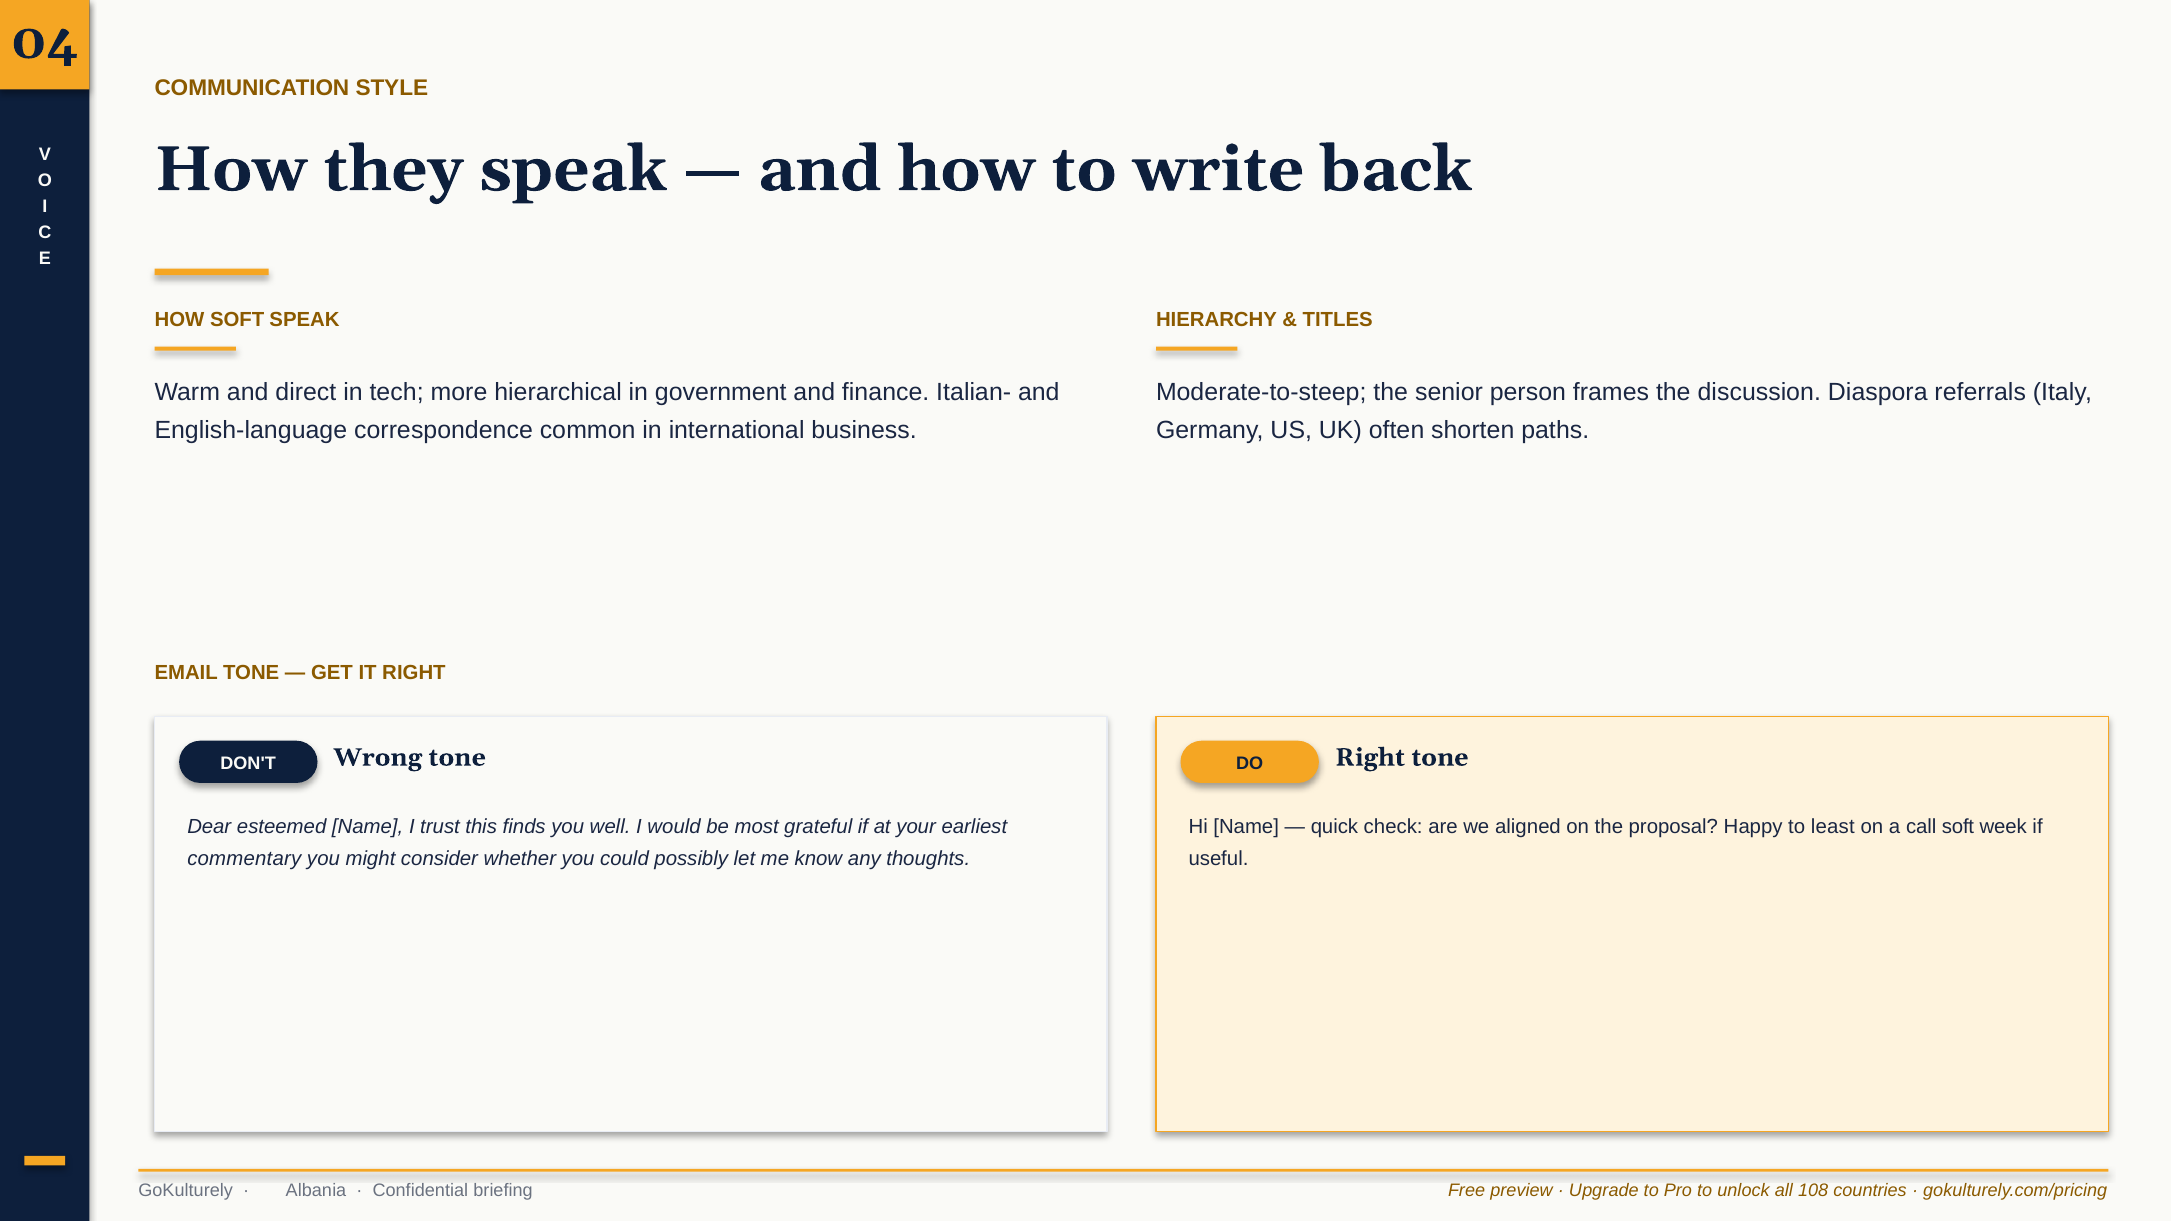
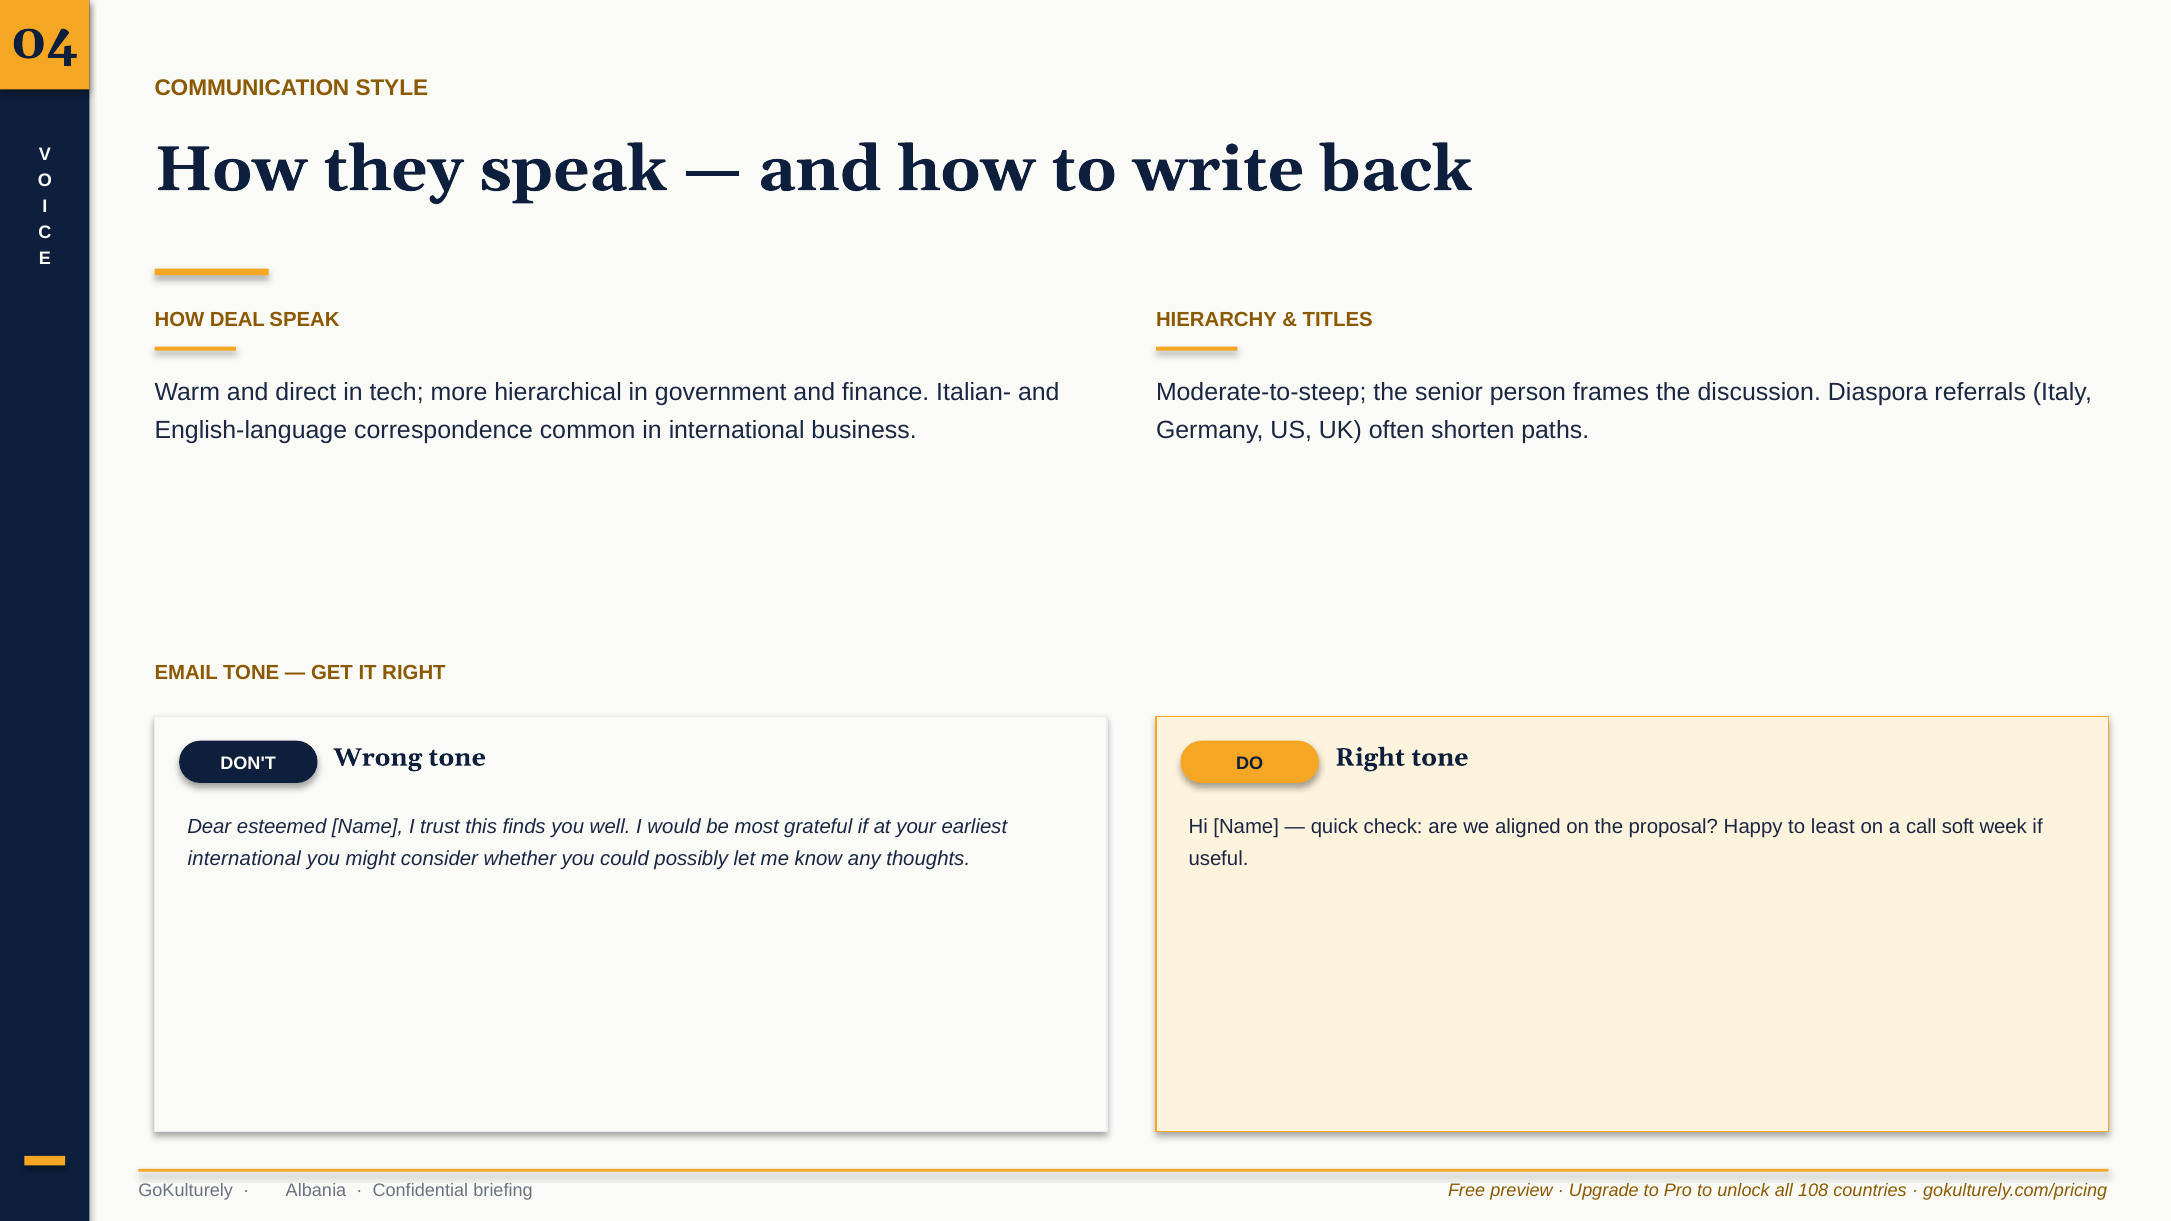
HOW SOFT: SOFT -> DEAL (237, 320)
commentary: commentary -> international (244, 859)
